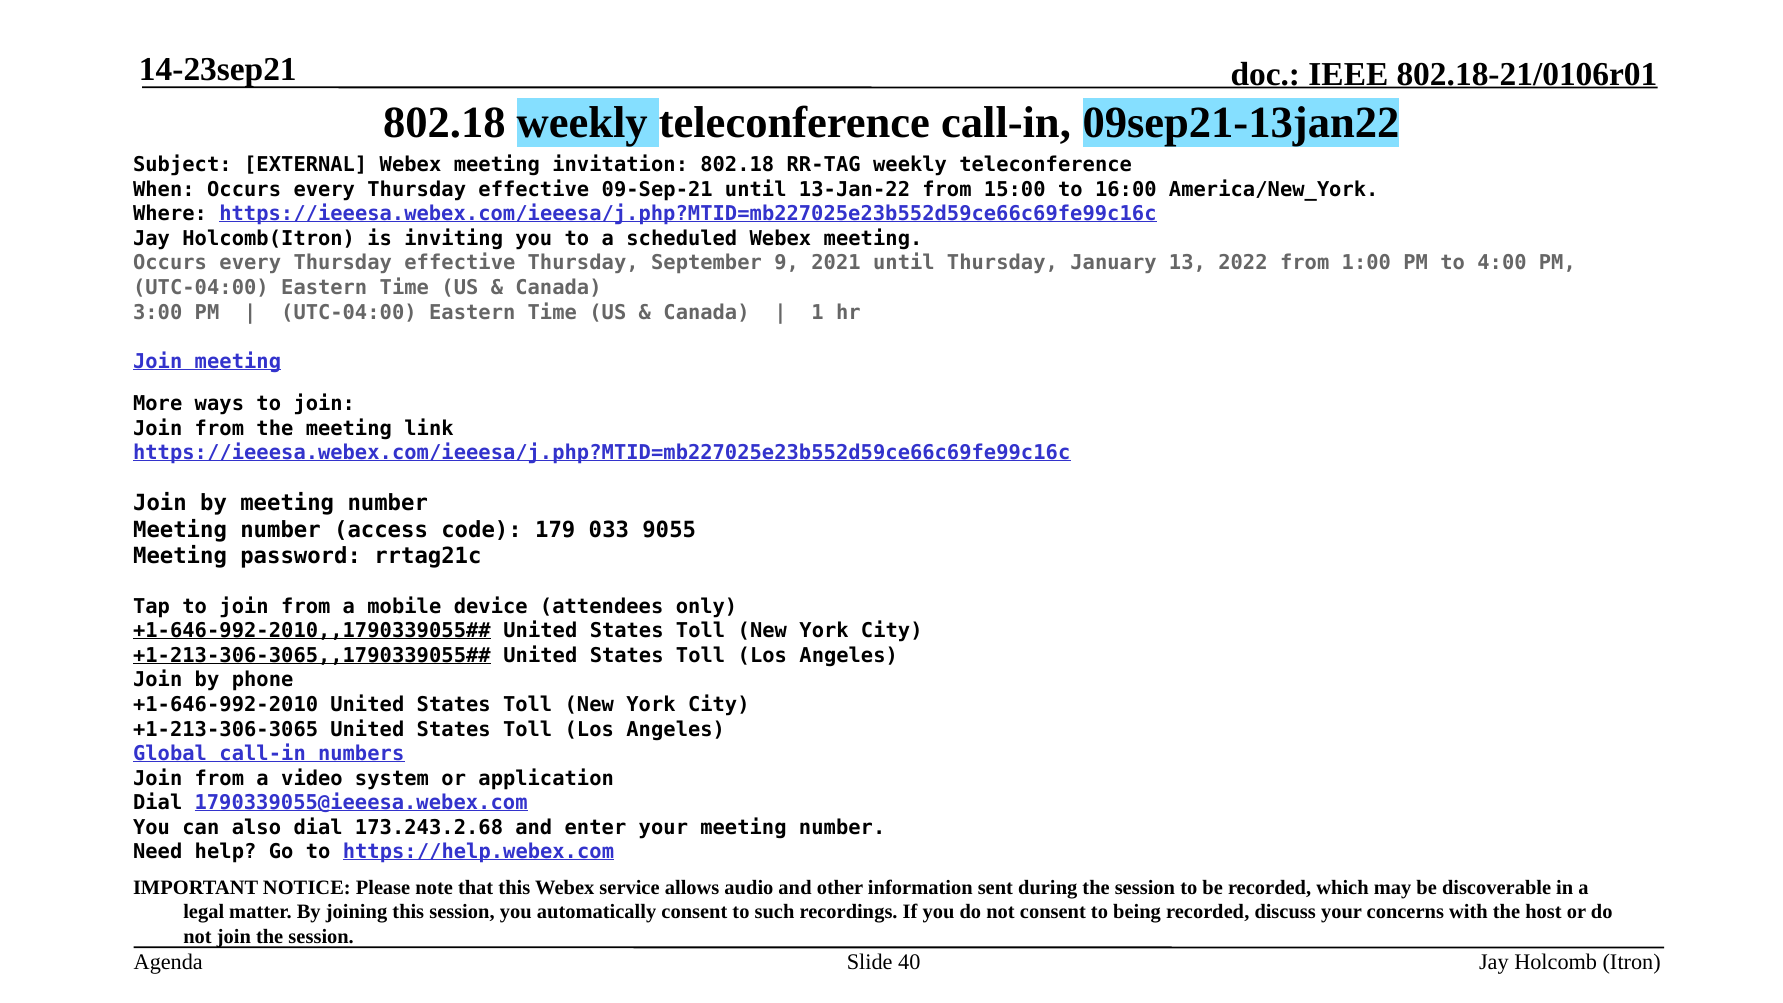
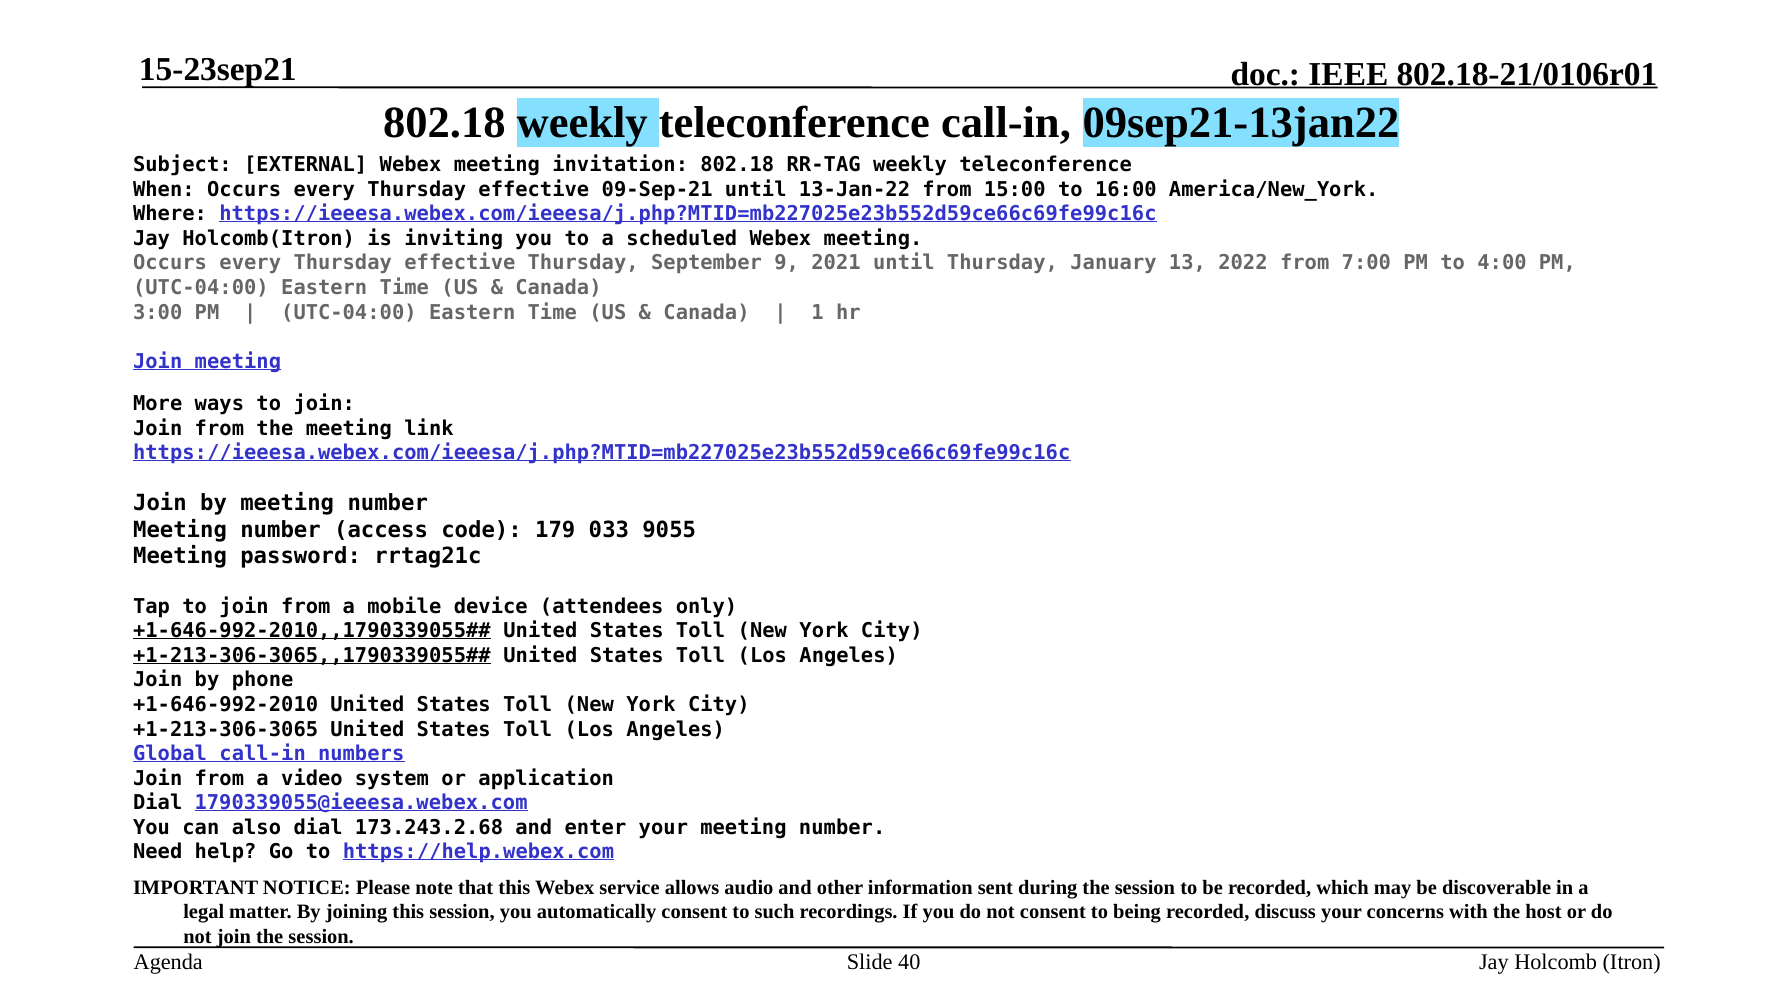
14-23sep21: 14-23sep21 -> 15-23sep21 (218, 70)
1:00: 1:00 -> 7:00 (1366, 263)
